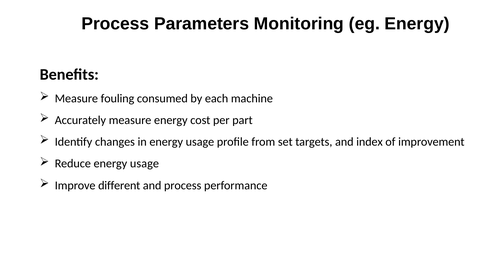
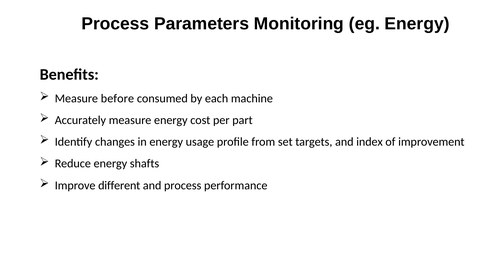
fouling: fouling -> before (117, 98)
Reduce energy usage: usage -> shafts (145, 163)
